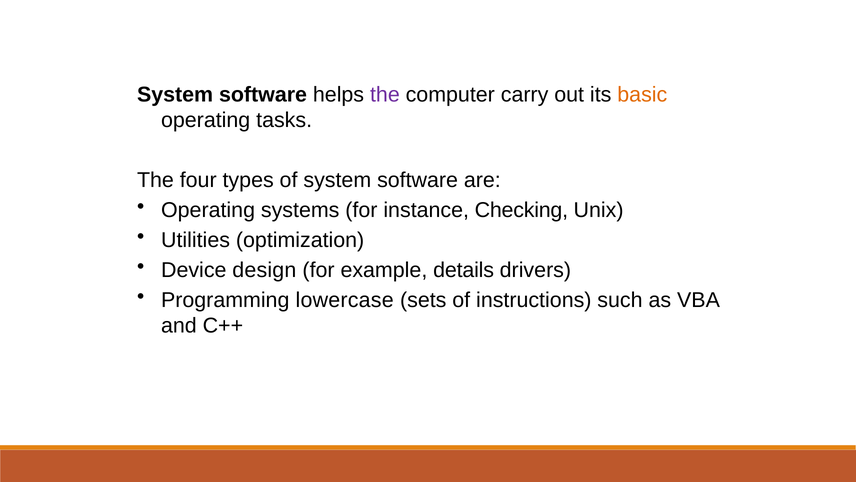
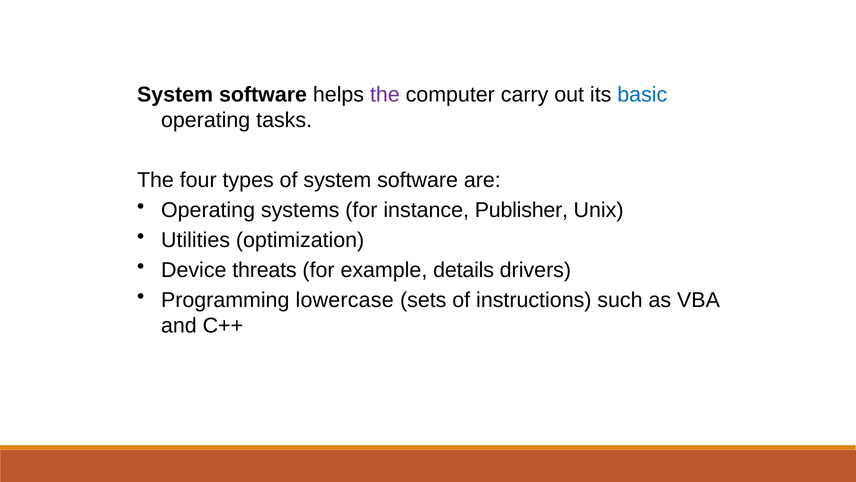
basic colour: orange -> blue (642, 94)
Checking: Checking -> Publisher (521, 210)
design: design -> threats (265, 270)
